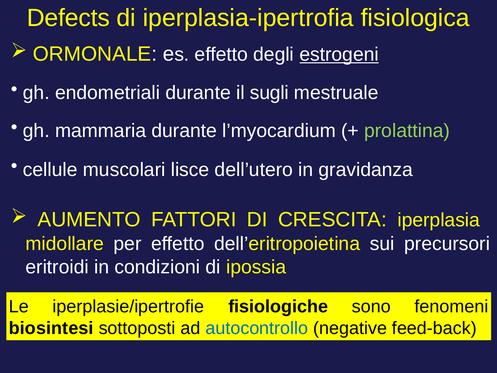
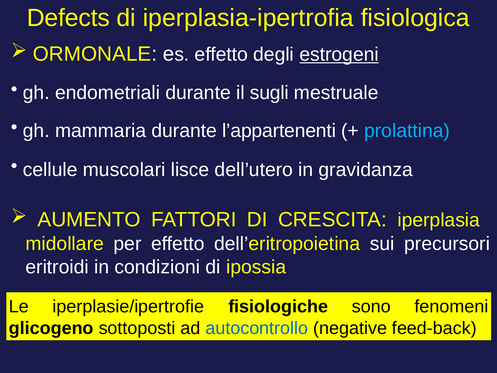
l’myocardium: l’myocardium -> l’appartenenti (279, 131)
prolattina colour: light green -> light blue (407, 131)
biosintesi: biosintesi -> glicogeno (51, 328)
